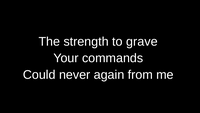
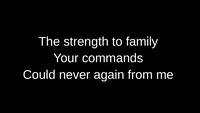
grave: grave -> family (142, 41)
